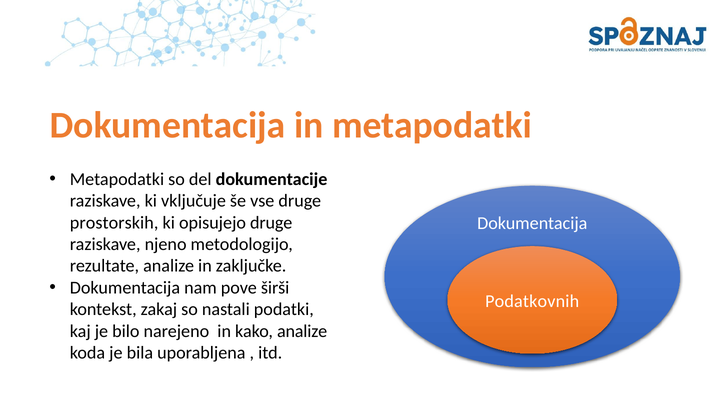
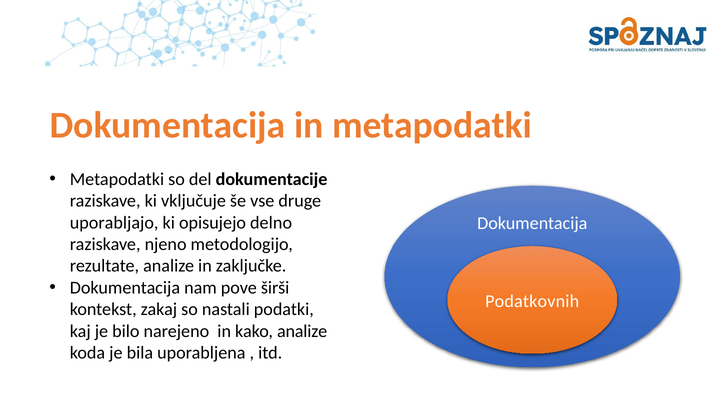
prostorskih: prostorskih -> uporabljajo (114, 223)
opisujejo druge: druge -> delno (271, 223)
